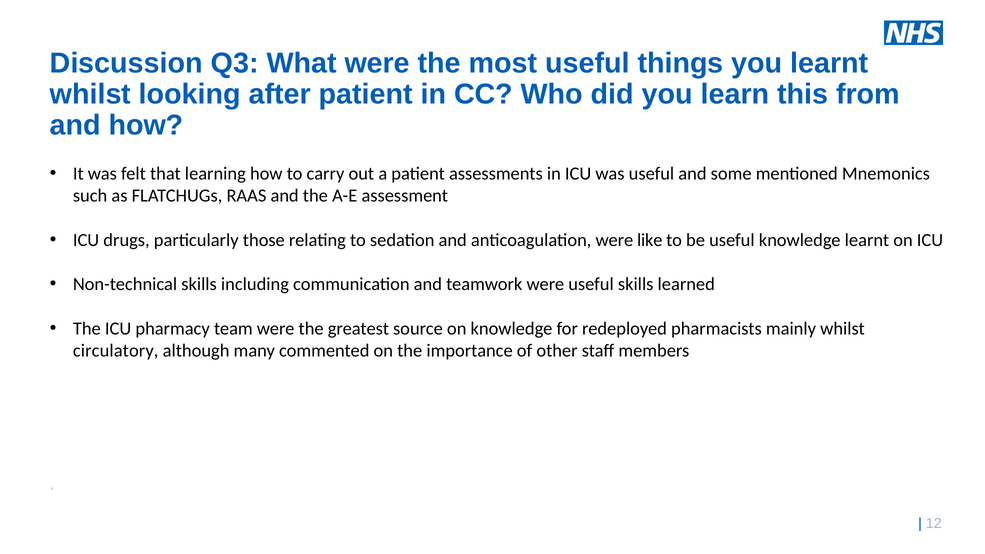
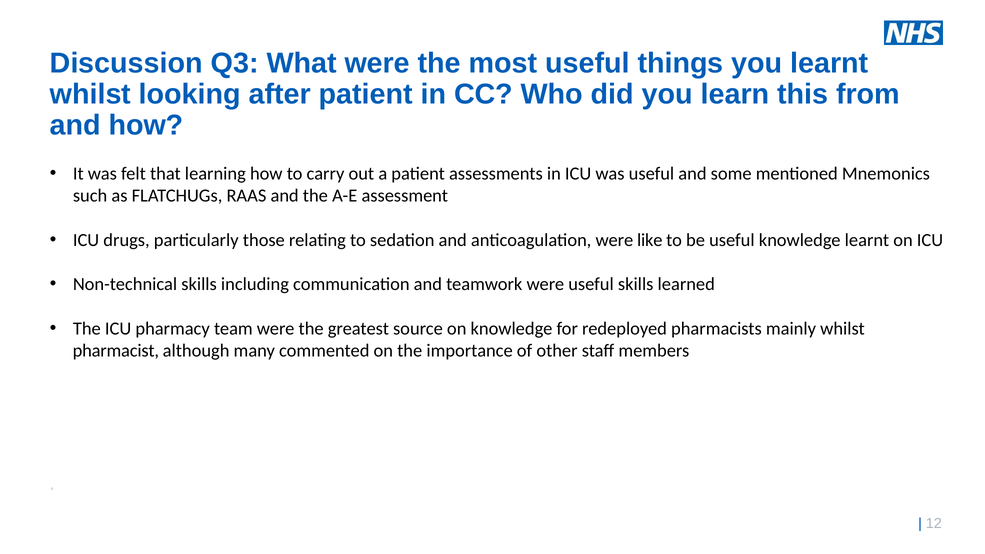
circulatory: circulatory -> pharmacist (116, 351)
